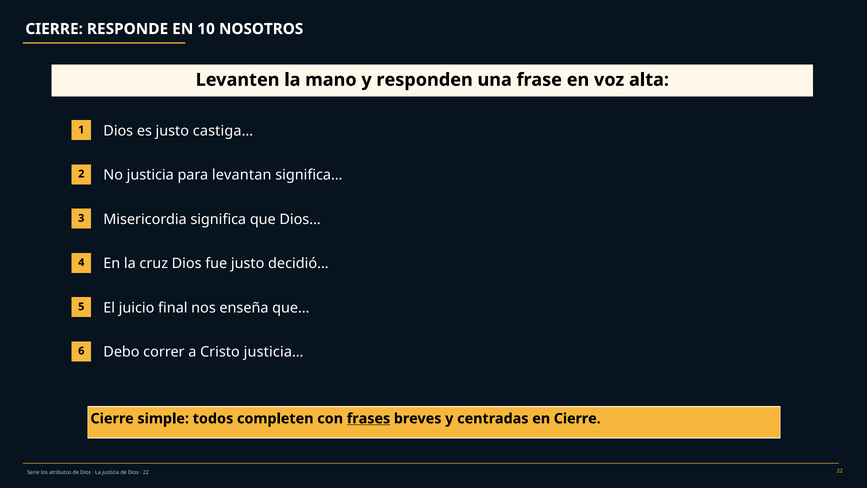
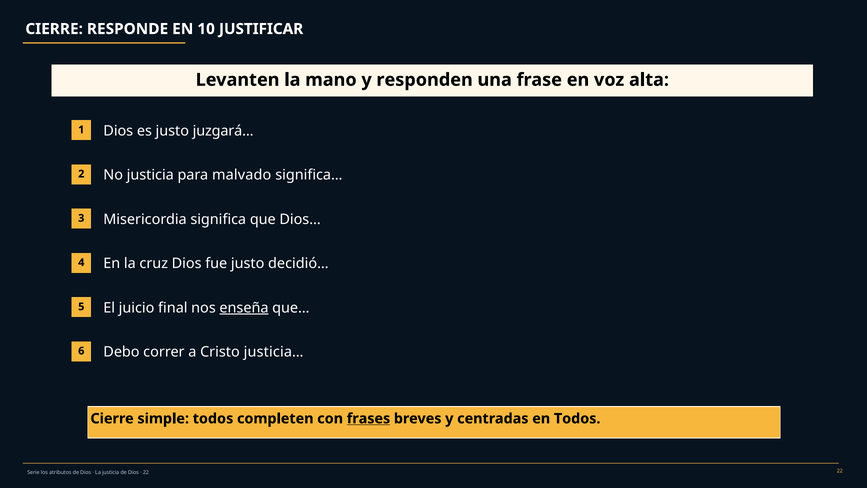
NOSOTROS: NOSOTROS -> JUSTIFICAR (261, 29)
castiga…: castiga… -> juzgará… (223, 131)
levantan: levantan -> malvado (242, 175)
enseña underline: none -> present (244, 308)
en Cierre: Cierre -> Todos (577, 418)
